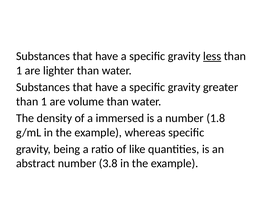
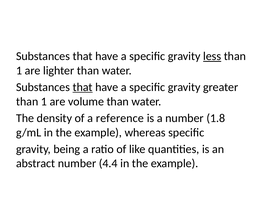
that underline: none -> present (83, 87)
immersed: immersed -> reference (120, 118)
3.8: 3.8 -> 4.4 (108, 163)
